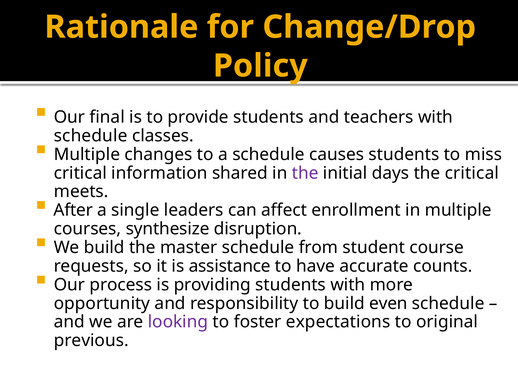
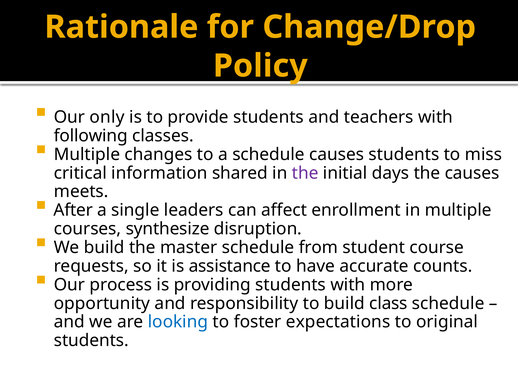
final: final -> only (107, 117)
schedule: schedule -> following (91, 136)
the critical: critical -> causes (472, 173)
even: even -> class (388, 304)
looking colour: purple -> blue (178, 322)
previous: previous -> students (91, 341)
